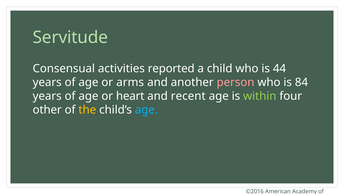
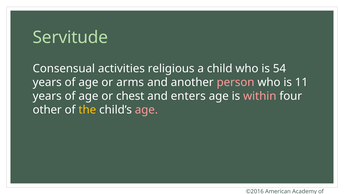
reported: reported -> religious (171, 68)
44: 44 -> 54 (279, 68)
84: 84 -> 11 (301, 82)
heart: heart -> chest (130, 96)
recent: recent -> enters (188, 96)
within colour: light green -> pink (260, 96)
age colour: light blue -> pink (146, 110)
